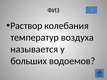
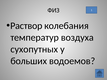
называется: называется -> сухопутных (34, 49)
